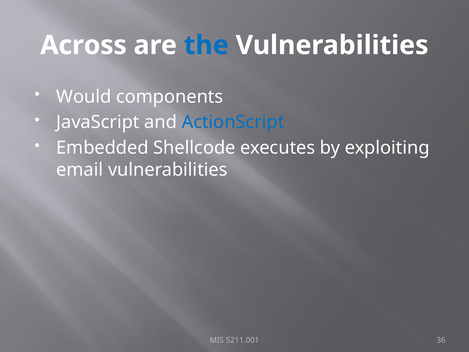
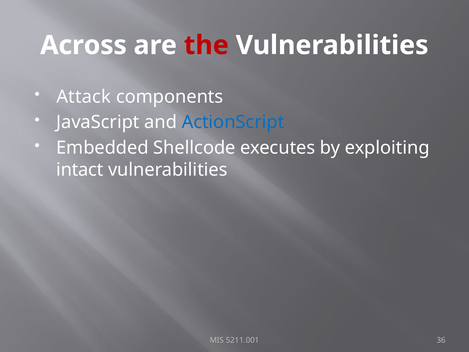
the colour: blue -> red (206, 45)
Would: Would -> Attack (84, 97)
email: email -> intact (80, 170)
